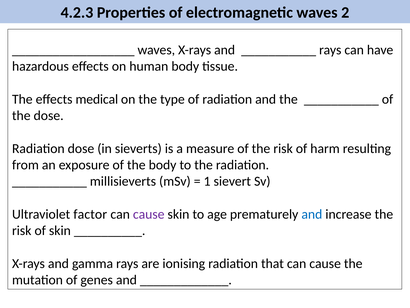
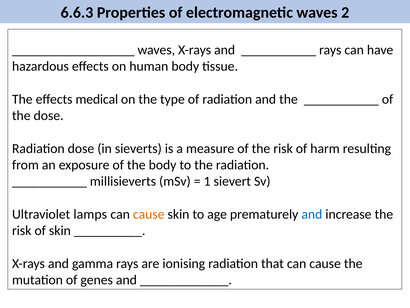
4.2.3: 4.2.3 -> 6.6.3 (77, 13)
factor: factor -> lamps (90, 214)
cause colour: purple -> orange (149, 214)
